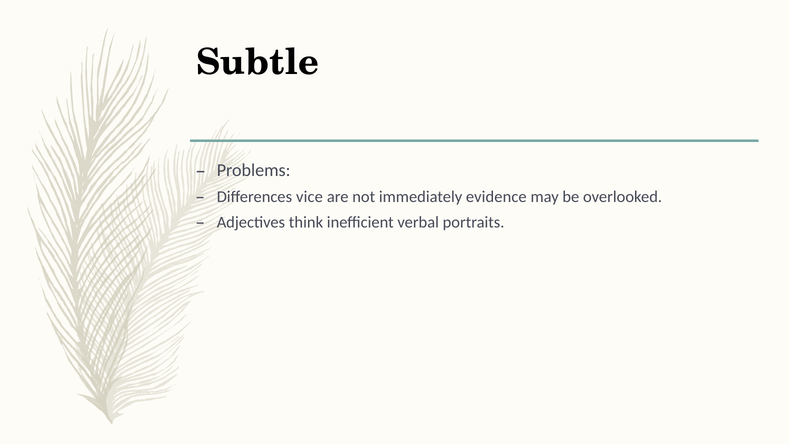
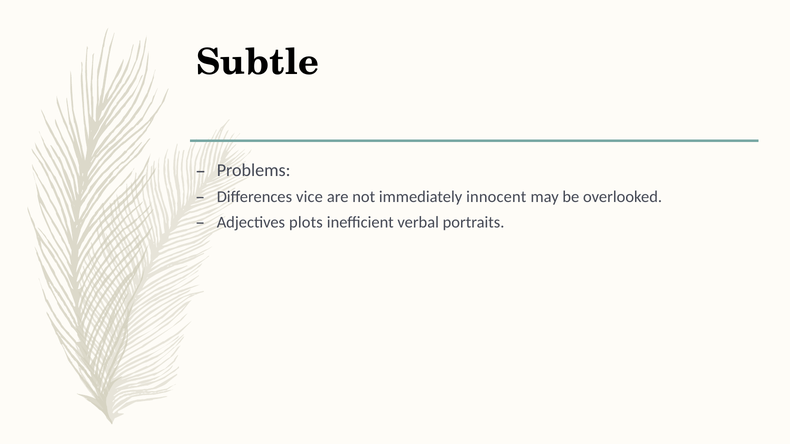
evidence: evidence -> innocent (496, 197)
think: think -> plots (306, 222)
